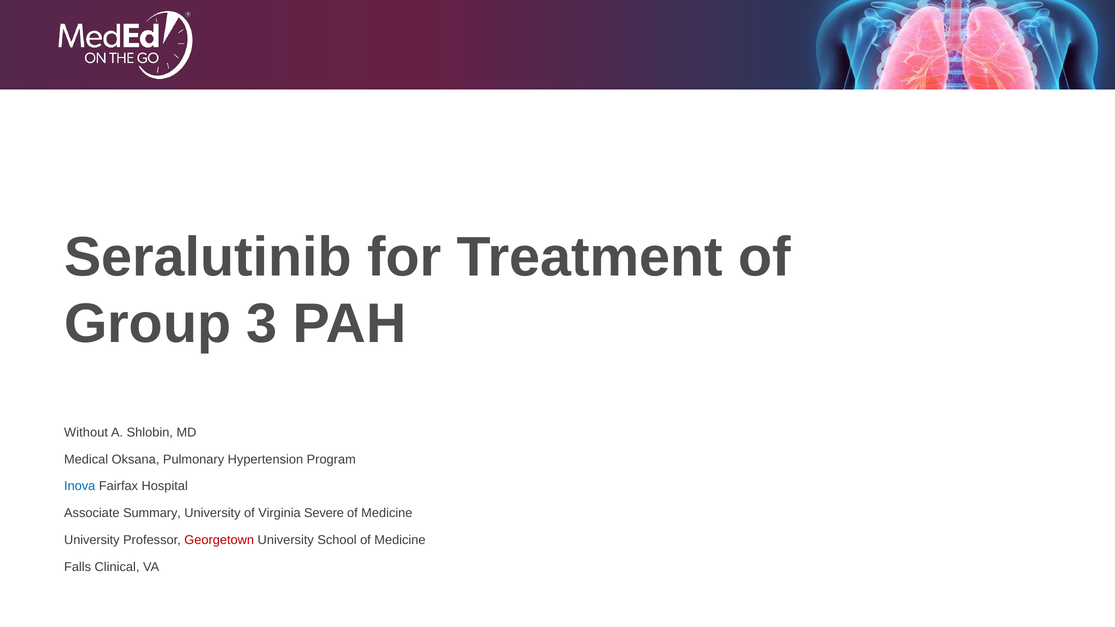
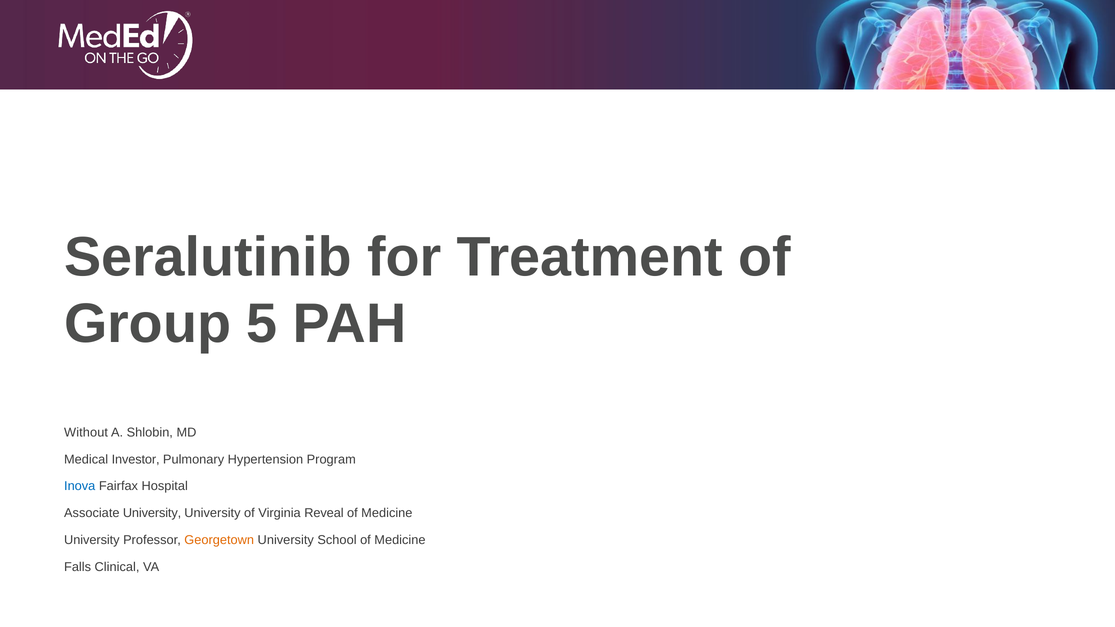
3: 3 -> 5 (262, 324)
Oksana: Oksana -> Investor (136, 459)
Associate Summary: Summary -> University (152, 513)
Severe: Severe -> Reveal (324, 513)
Georgetown colour: red -> orange (219, 540)
